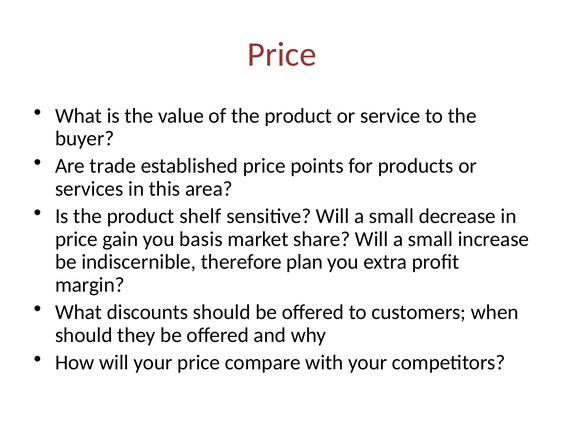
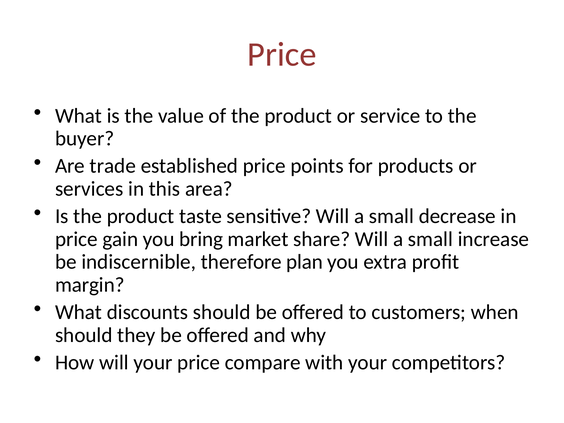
shelf: shelf -> taste (201, 216)
basis: basis -> bring (201, 239)
